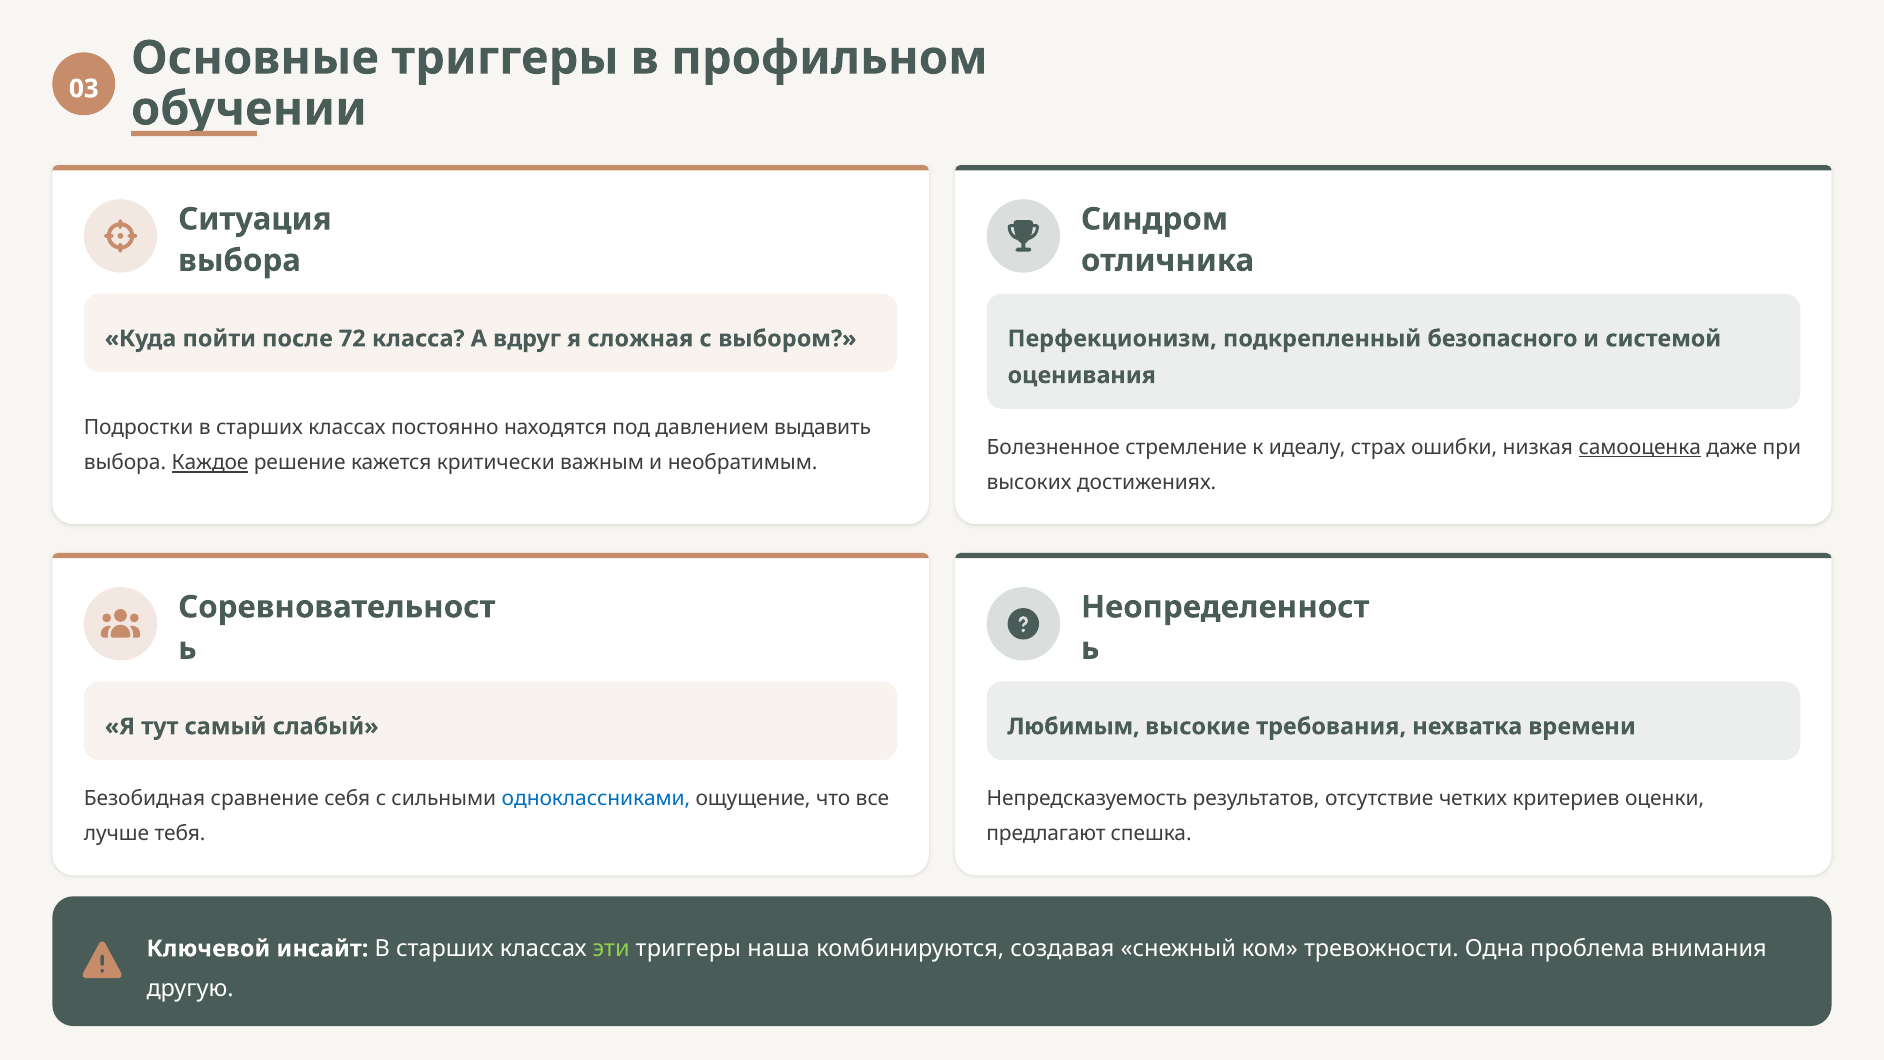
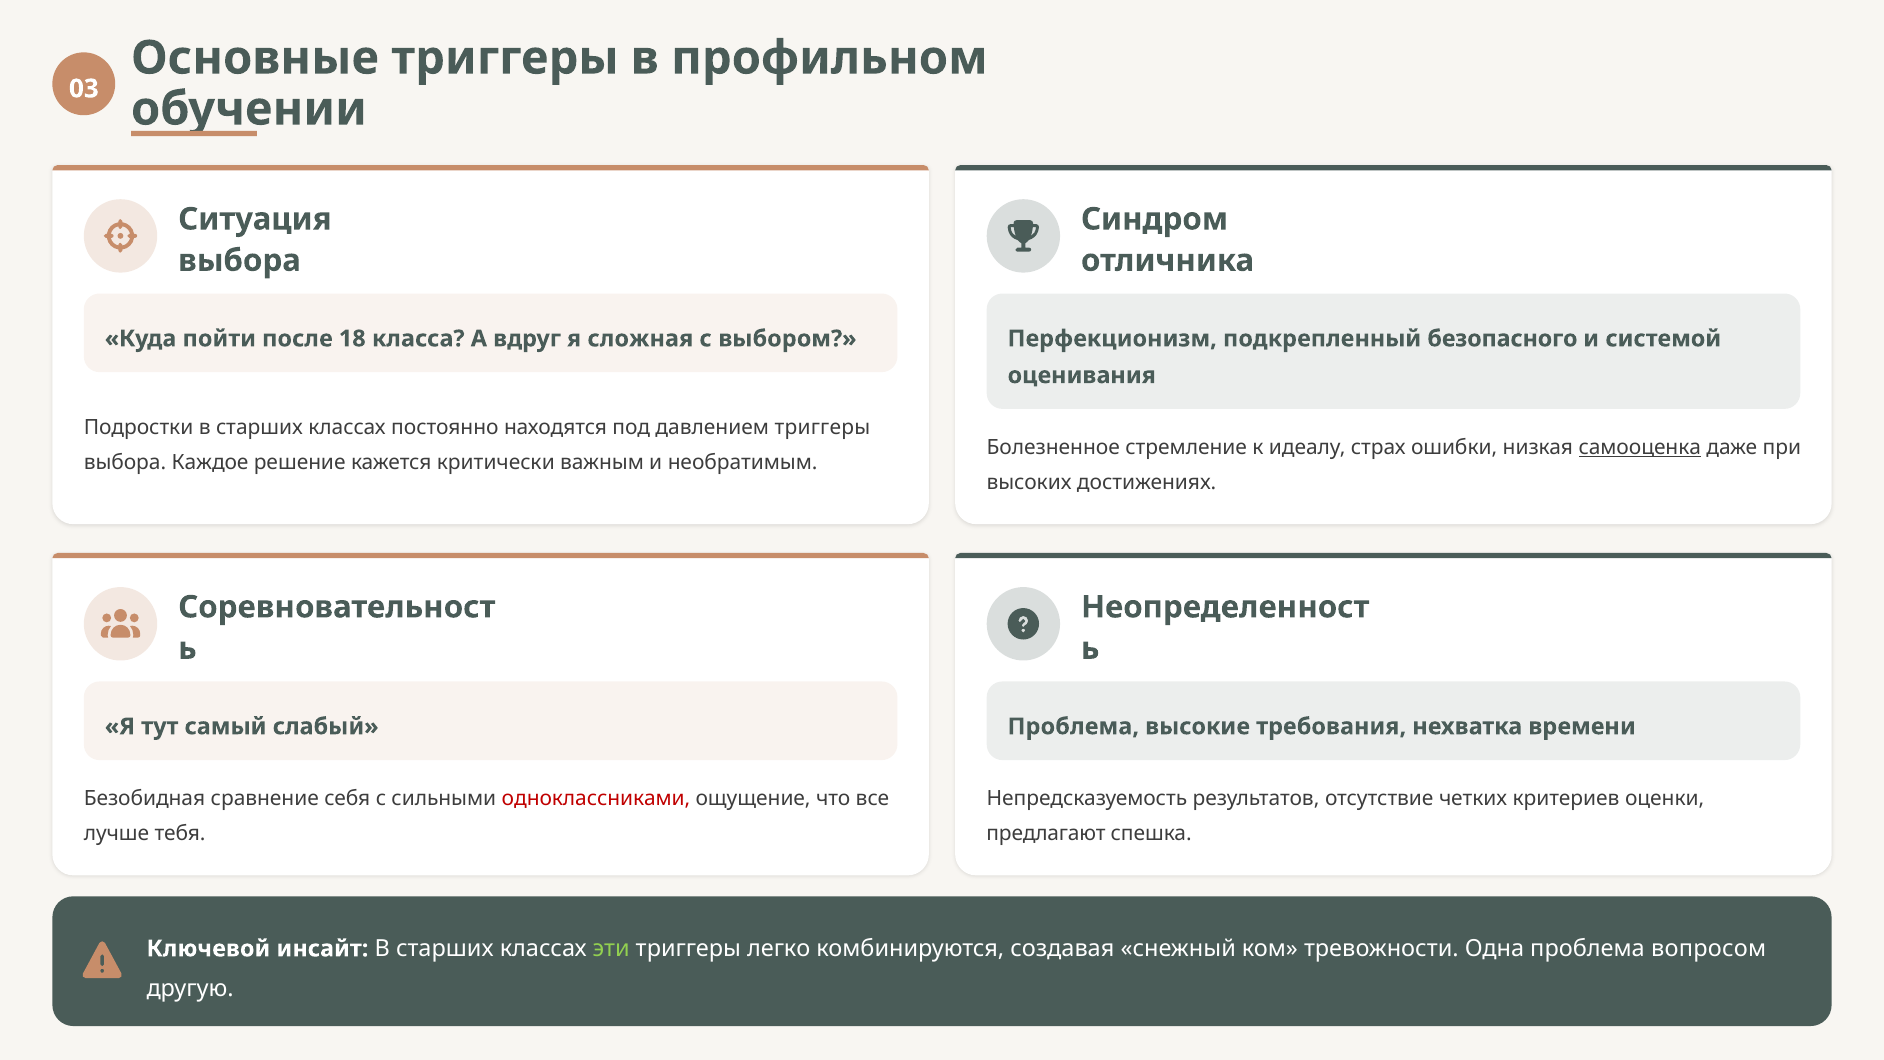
72: 72 -> 18 (352, 339)
давлением выдавить: выдавить -> триггеры (822, 428)
Каждое underline: present -> none (210, 463)
Любимым: Любимым -> Проблема (1073, 726)
одноклассниками colour: blue -> red (596, 799)
наша: наша -> легко (779, 948)
внимания: внимания -> вопросом (1709, 948)
